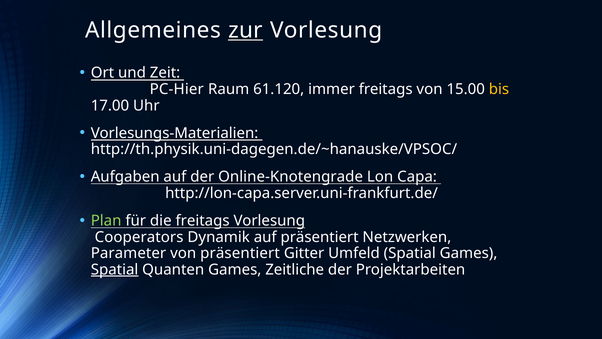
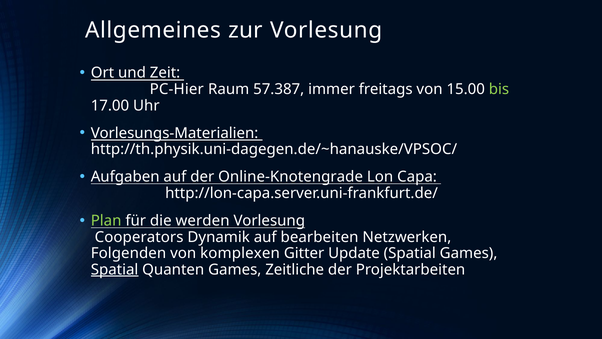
zur underline: present -> none (245, 30)
61.120: 61.120 -> 57.387 (279, 89)
bis colour: yellow -> light green (499, 89)
die freitags: freitags -> werden (203, 221)
auf präsentiert: präsentiert -> bearbeiten (320, 237)
Parameter: Parameter -> Folgenden (128, 253)
von präsentiert: präsentiert -> komplexen (240, 253)
Umfeld: Umfeld -> Update (354, 253)
